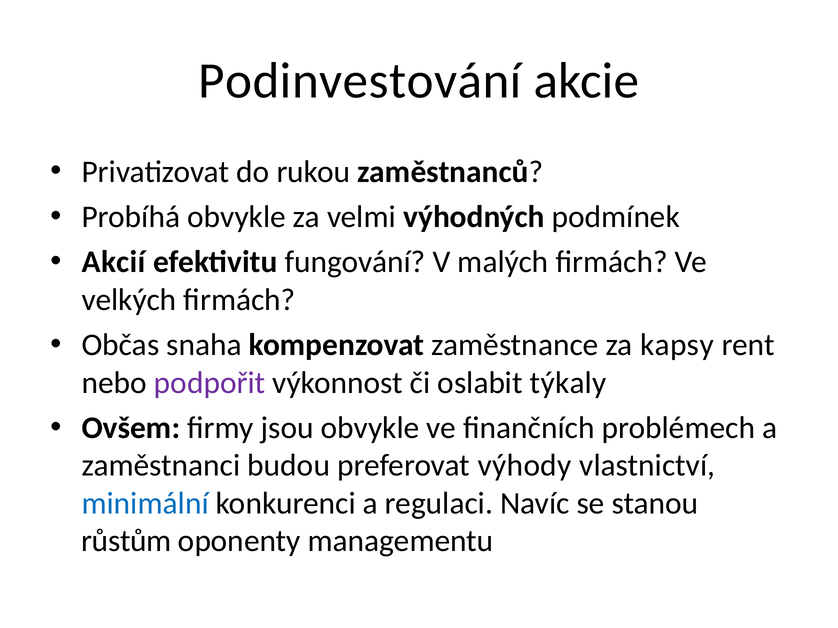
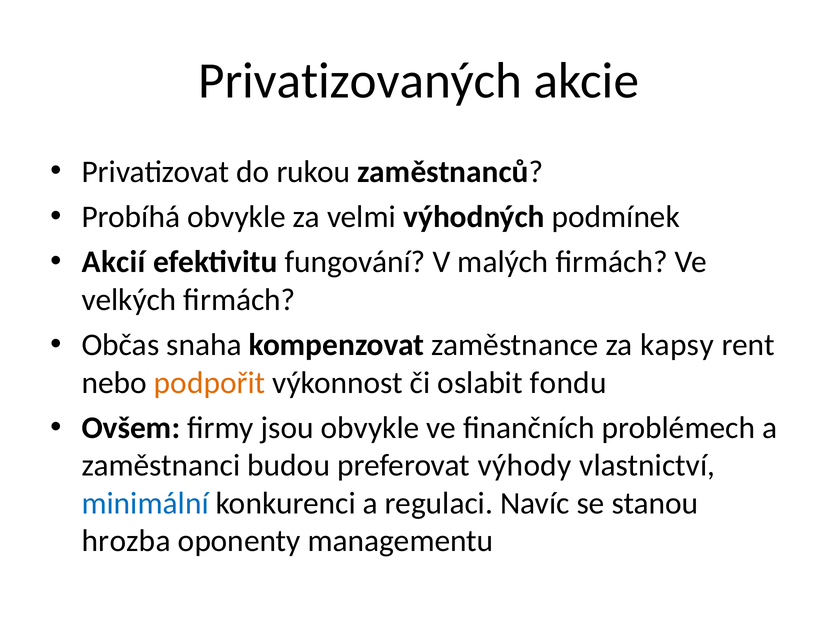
Podinvestování: Podinvestování -> Privatizovaných (360, 81)
podpořit colour: purple -> orange (210, 383)
týkaly: týkaly -> fondu (568, 383)
růstům: růstům -> hrozba (126, 541)
